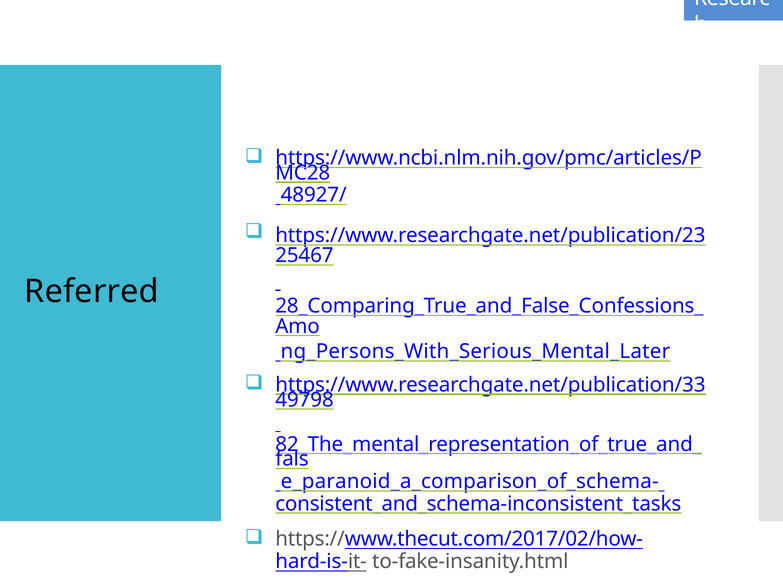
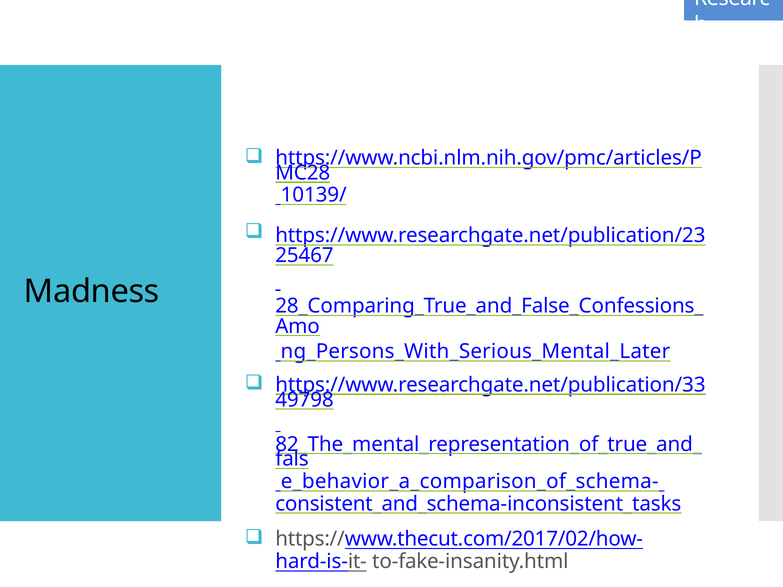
48927/: 48927/ -> 10139/ (314, 195)
Referred: Referred -> Madness (92, 291)
e_paranoid_a_comparison_of_schema-: e_paranoid_a_comparison_of_schema- -> e_behavior_a_comparison_of_schema- (470, 482)
